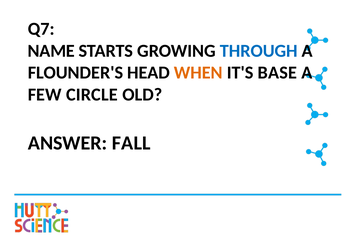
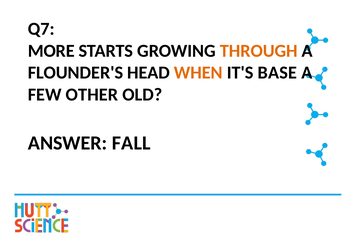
NAME: NAME -> MORE (51, 51)
THROUGH colour: blue -> orange (259, 51)
CIRCLE: CIRCLE -> OTHER (92, 94)
